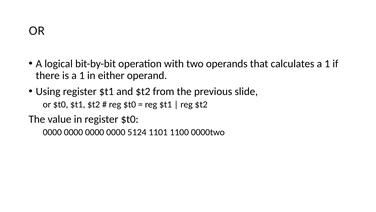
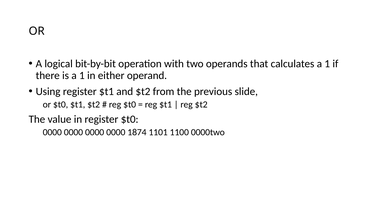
5124: 5124 -> 1874 (137, 132)
